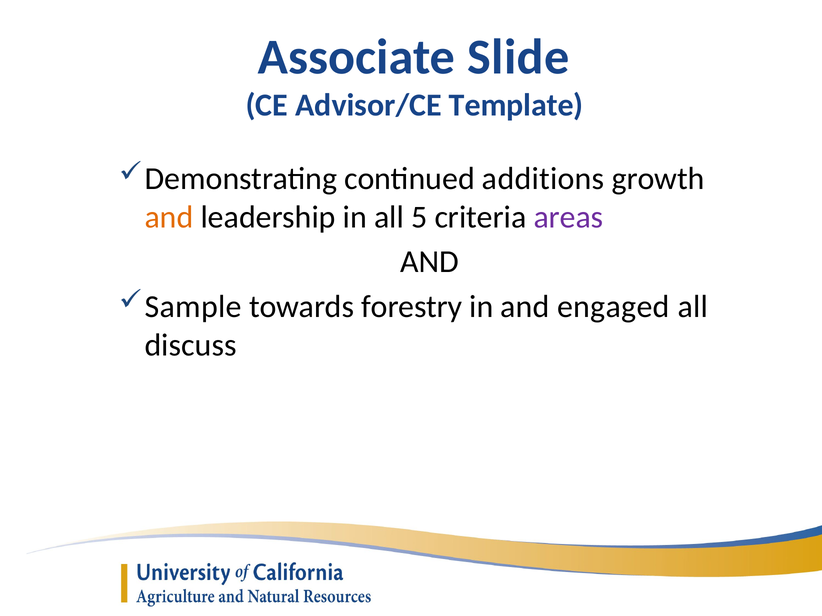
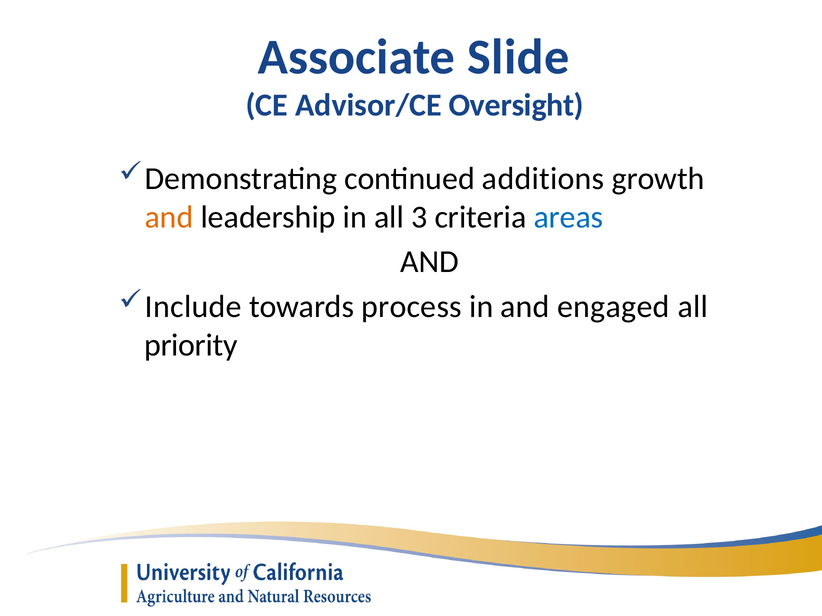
Template: Template -> Oversight (516, 105)
5: 5 -> 3 (419, 217)
areas colour: purple -> blue (569, 217)
Sample: Sample -> Include (193, 307)
forestry: forestry -> process (412, 307)
discuss: discuss -> priority (191, 345)
